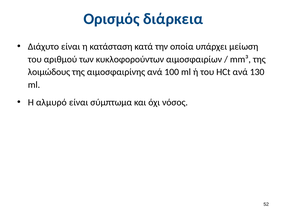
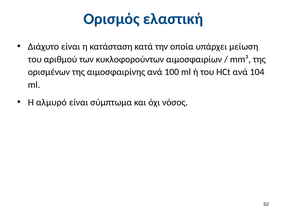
διάρκεια: διάρκεια -> ελαστική (173, 19)
λοιμώδους: λοιμώδους -> ορισμένων (49, 72)
130: 130 -> 104 (257, 72)
